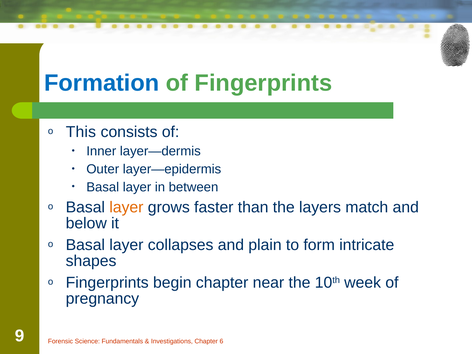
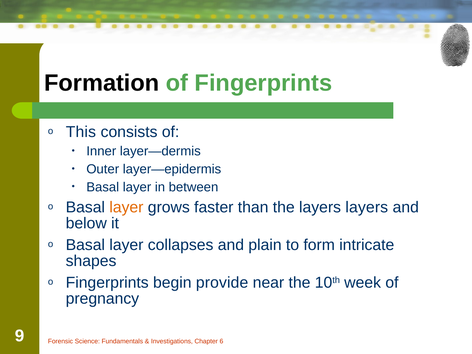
Formation colour: blue -> black (102, 83)
layers match: match -> layers (367, 207)
begin chapter: chapter -> provide (222, 283)
